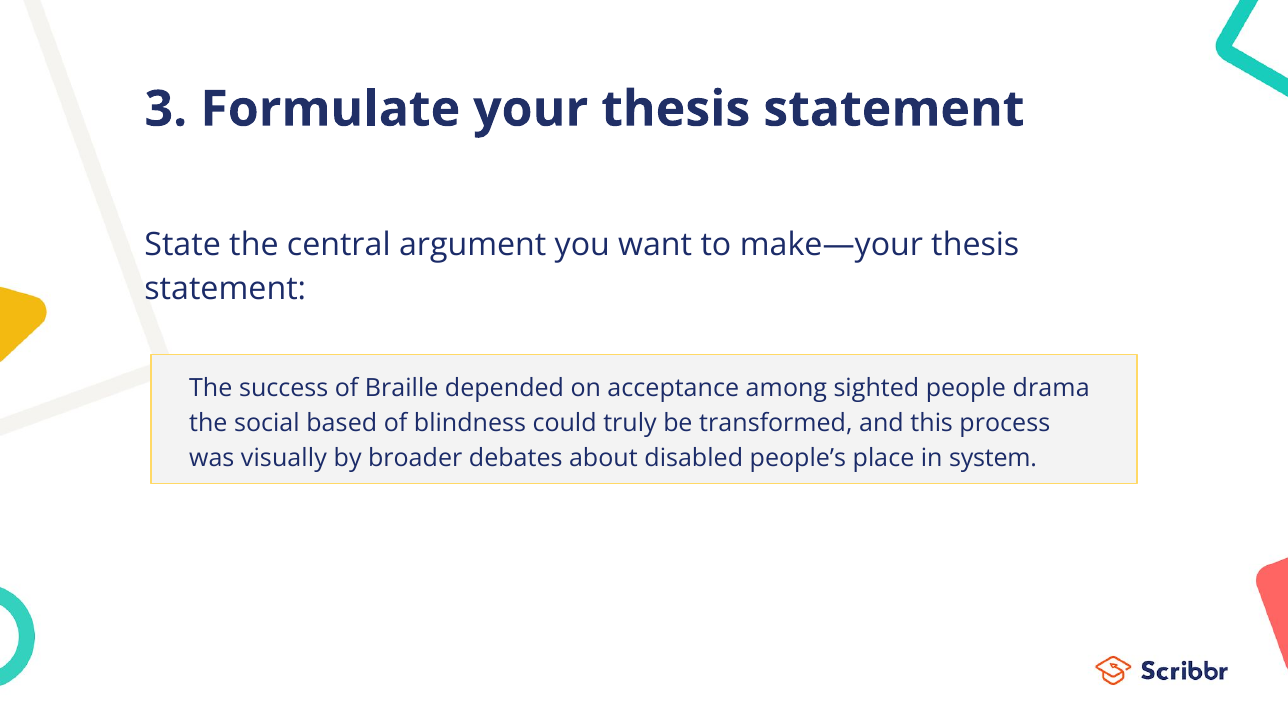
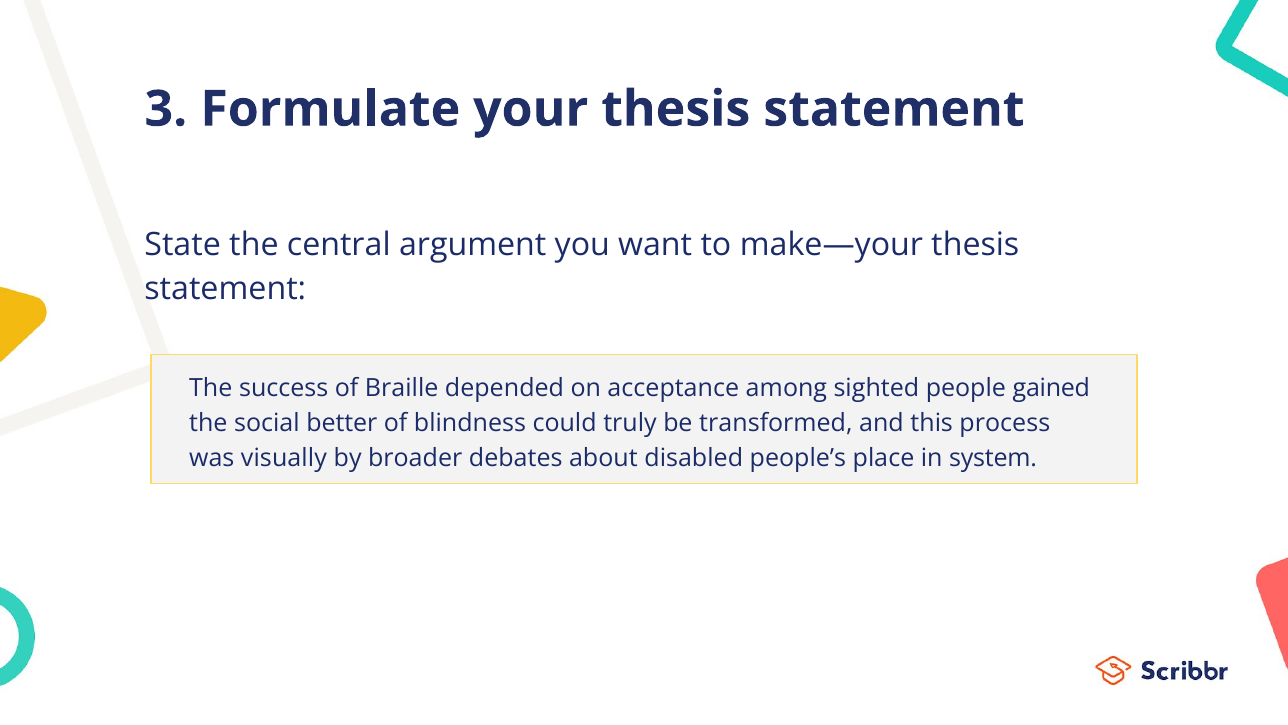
drama: drama -> gained (1051, 388)
based: based -> better (342, 423)
